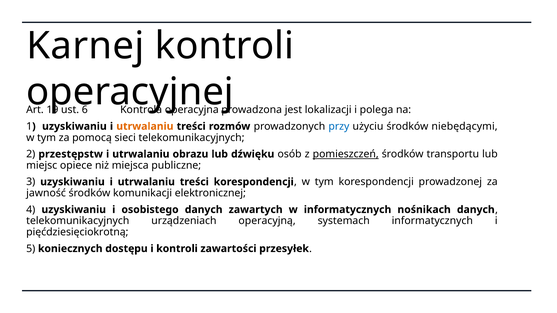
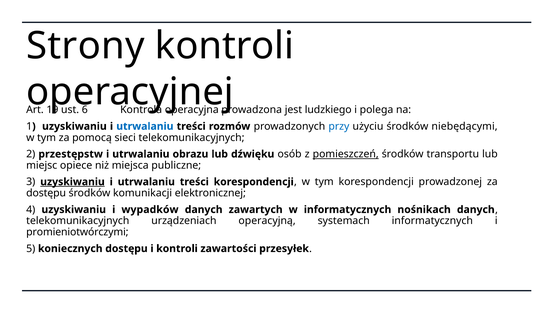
Karnej: Karnej -> Strony (85, 46)
lokalizacji: lokalizacji -> ludzkiego (328, 110)
utrwalaniu colour: orange -> blue (145, 126)
uzyskiwaniu underline: none -> present (72, 182)
jawność: jawność -> dostępu (46, 193)
osobistego: osobistego -> wypadków (150, 210)
pięćdziesięciokrotną: pięćdziesięciokrotną -> promieniotwórczymi (77, 232)
